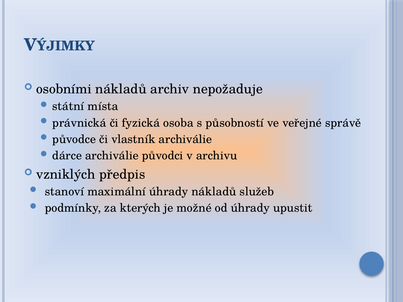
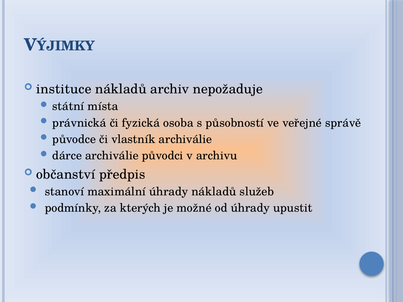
osobními: osobními -> instituce (64, 89)
vzniklých: vzniklých -> občanství (66, 174)
